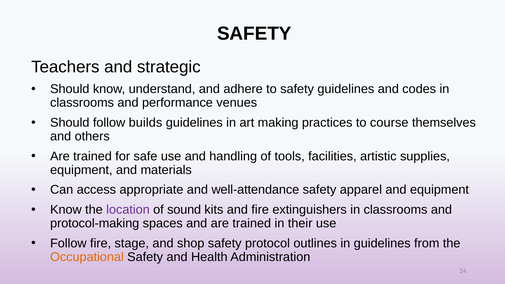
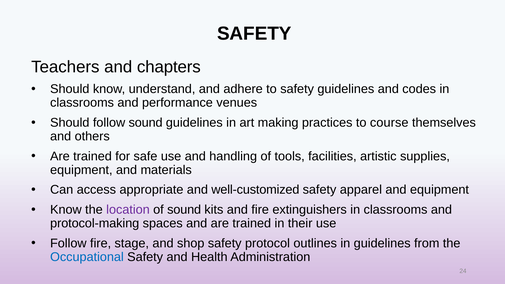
strategic: strategic -> chapters (169, 67)
follow builds: builds -> sound (146, 123)
well-attendance: well-attendance -> well-customized (255, 190)
Occupational colour: orange -> blue (87, 257)
